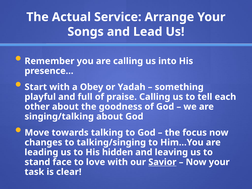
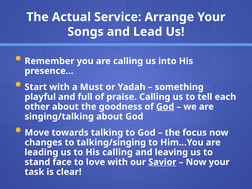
Obey: Obey -> Must (92, 87)
God underline: none -> present (165, 107)
His hidden: hidden -> calling (117, 152)
